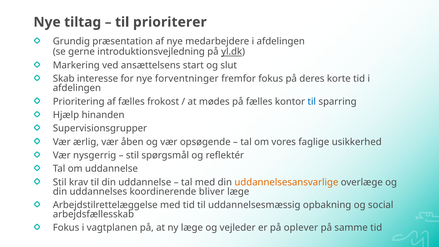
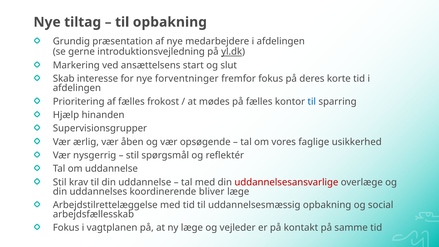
til prioriterer: prioriterer -> opbakning (170, 22)
uddannelsesansvarlige colour: orange -> red (286, 182)
oplever: oplever -> kontakt (301, 228)
